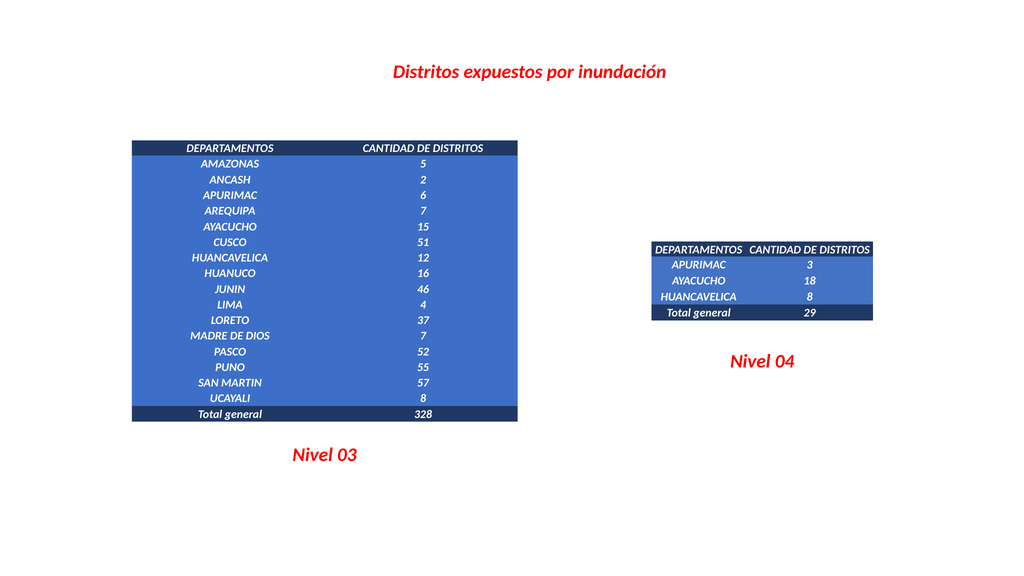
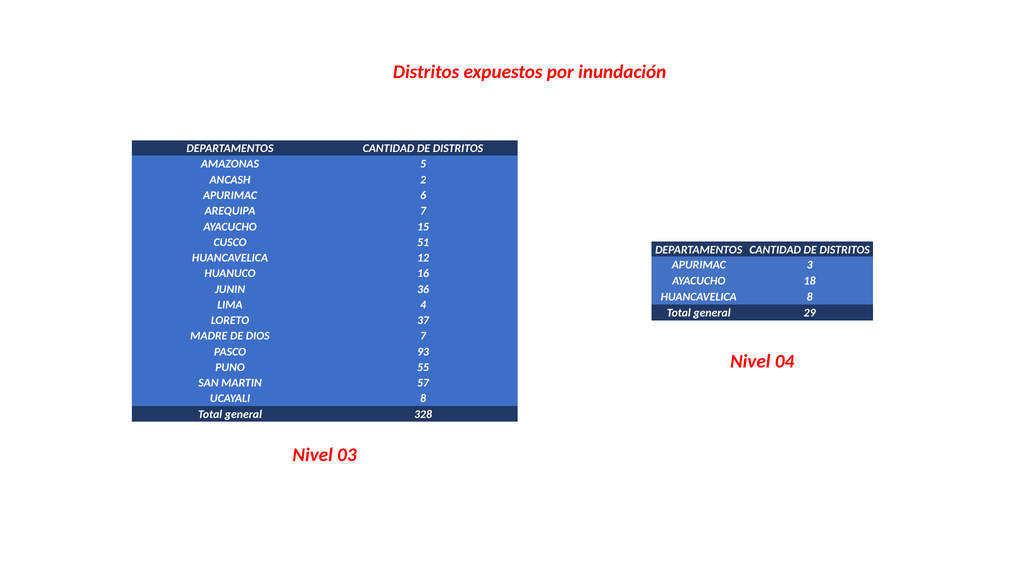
46: 46 -> 36 (423, 289)
52: 52 -> 93 (423, 352)
